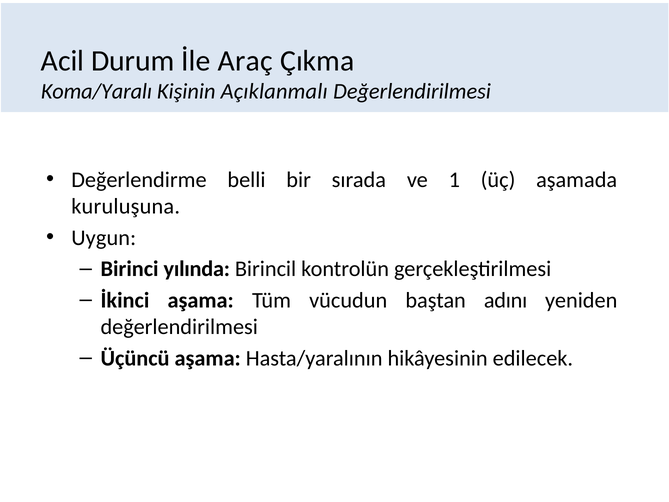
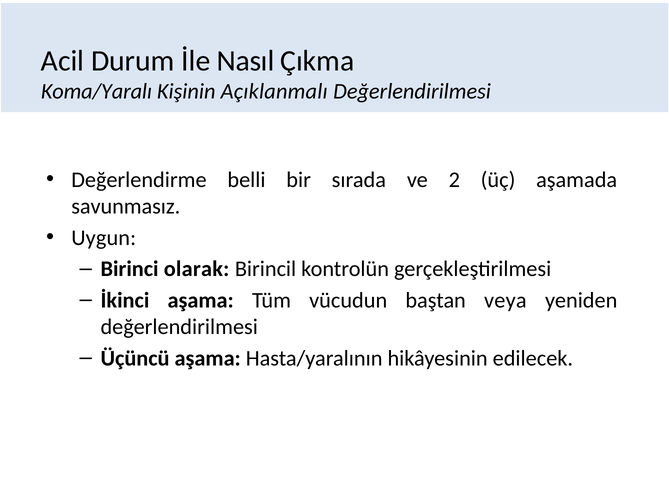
Araç: Araç -> Nasıl (246, 61)
1: 1 -> 2 (454, 180)
kuruluşuna: kuruluşuna -> savunmasız (126, 206)
yılında: yılında -> olarak (197, 269)
adını: adını -> veya (505, 300)
